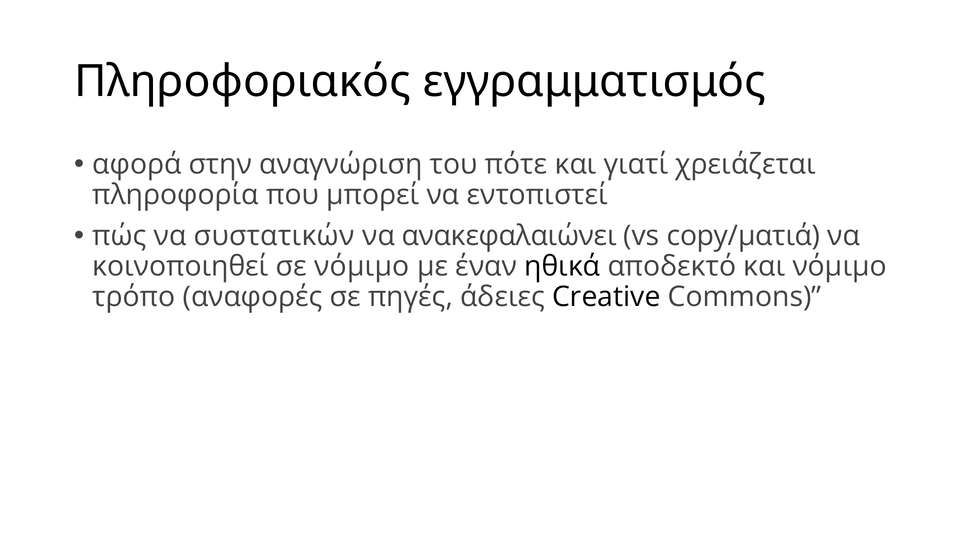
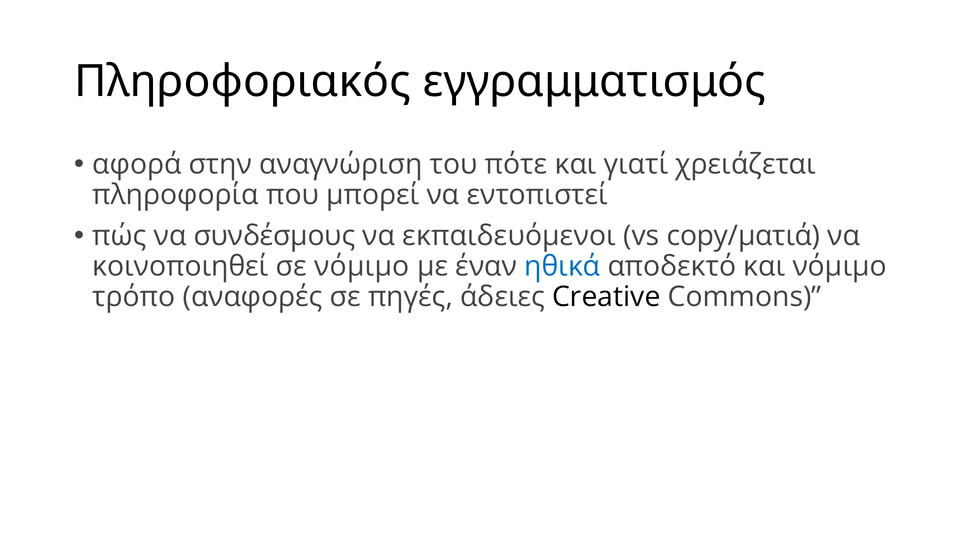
συστατικών: συστατικών -> συνδέσμους (274, 236)
ανακεφαλαιώνει: ανακεφαλαιώνει -> εκπαιδευόμενοι (509, 236)
ηθικά colour: black -> blue (562, 267)
